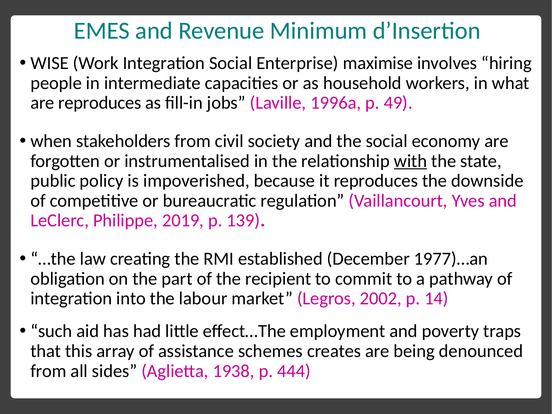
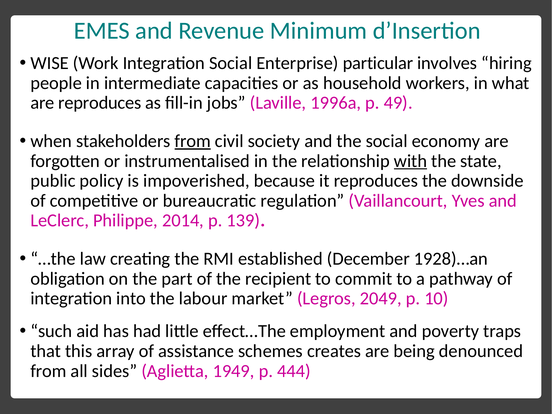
maximise: maximise -> particular (378, 63)
from underline: none -> present (193, 141)
2019: 2019 -> 2014 (183, 221)
1977)…an: 1977)…an -> 1928)…an (451, 259)
2002: 2002 -> 2049 (381, 299)
14: 14 -> 10 (436, 299)
1938: 1938 -> 1949 (234, 371)
